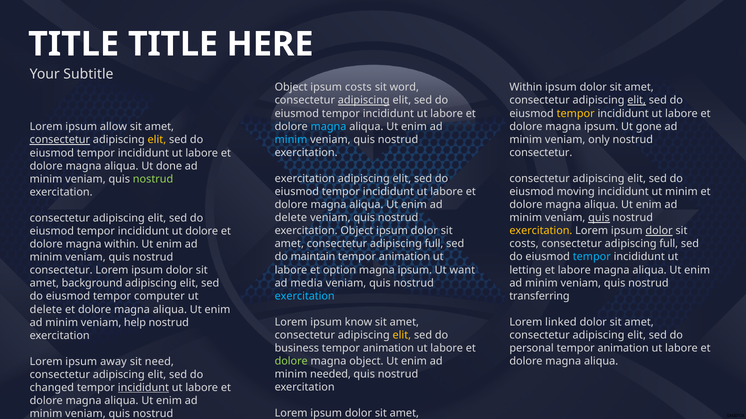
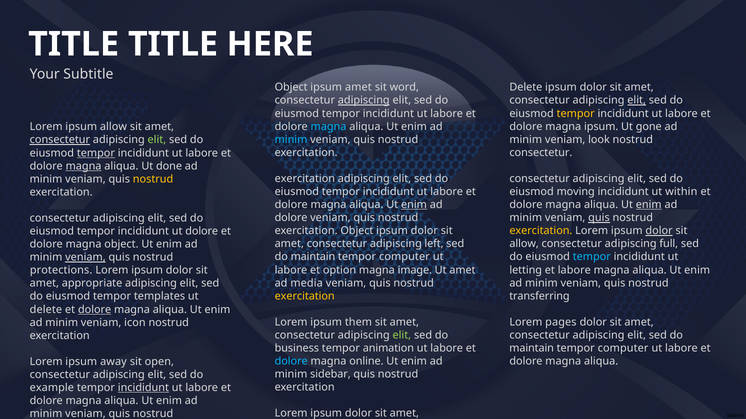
ipsum costs: costs -> amet (358, 87)
Within: Within -> Delete (526, 87)
only: only -> look (599, 140)
elit colour: yellow -> light green (157, 140)
tempor underline: none -> present (96, 153)
magna underline: none -> present (84, 166)
nostrud colour: light green -> yellow (153, 179)
ut minim: minim -> within (681, 192)
enim underline: none -> present (414, 205)
enim underline: none -> present (649, 205)
delete: delete -> dolore (291, 218)
amet consectetur adipiscing full: full -> left (434, 244)
costs: costs -> allow (524, 244)
magna within: within -> object (121, 245)
animation: animation -> computer (404, 257)
veniam underline: none -> present (85, 258)
ipsum: ipsum -> image (415, 270)
Ut want: want -> amet (462, 270)
consectetur: consectetur -> protections (61, 271)
background: background -> appropriate (92, 284)
exercitation colour: light blue -> yellow (305, 296)
computer: computer -> templates (160, 297)
dolore underline: none -> present (95, 310)
know: know -> them (358, 323)
linked: linked -> pages (561, 323)
help: help -> icon (135, 323)
elit colour: yellow -> light green (402, 336)
personal: personal -> maintain (532, 349)
animation: animation -> computer (623, 349)
dolore colour: light green -> light blue (291, 362)
magna object: object -> online (366, 362)
need: need -> open (159, 362)
needed: needed -> sidebar (330, 375)
changed: changed -> example (52, 388)
